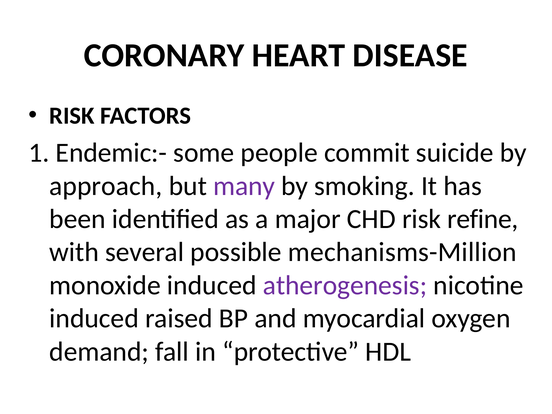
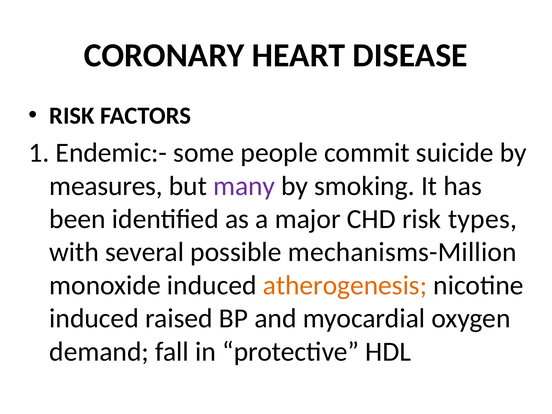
approach: approach -> measures (106, 186)
refine: refine -> types (482, 219)
atherogenesis colour: purple -> orange (345, 285)
